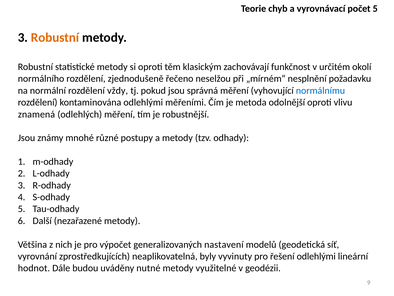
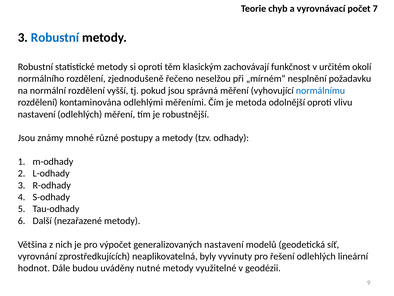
počet 5: 5 -> 7 (375, 9)
Robustní colour: orange -> blue (55, 37)
vždy: vždy -> vyšší (118, 90)
znamená: znamená -> nastavení (37, 114)
řešení odlehlými: odlehlými -> odlehlých (316, 256)
